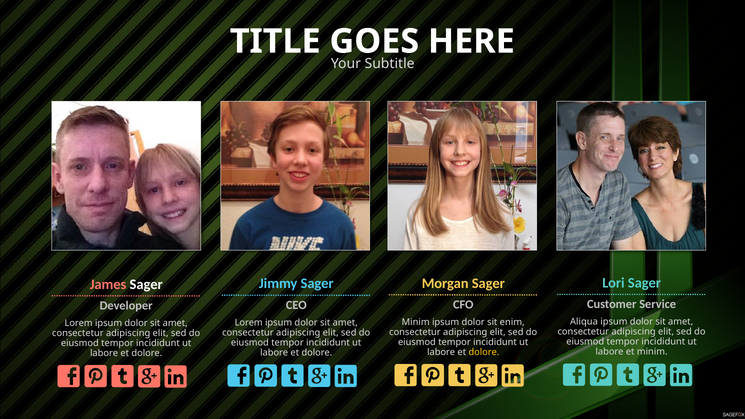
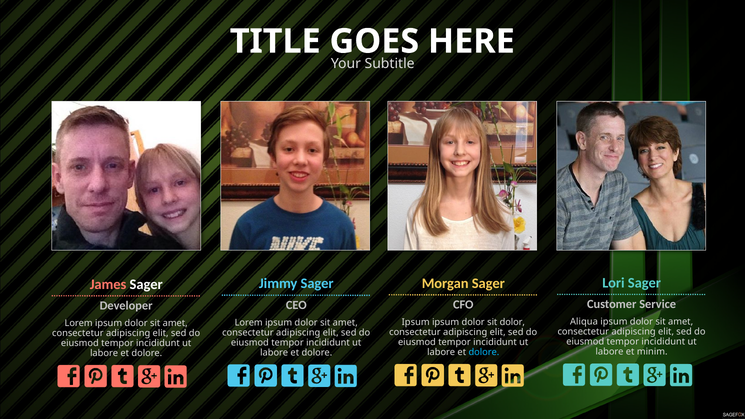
Minim: Minim -> Ipsum (416, 322)
sit enim: enim -> dolor (512, 322)
dolore colour: yellow -> light blue (484, 352)
